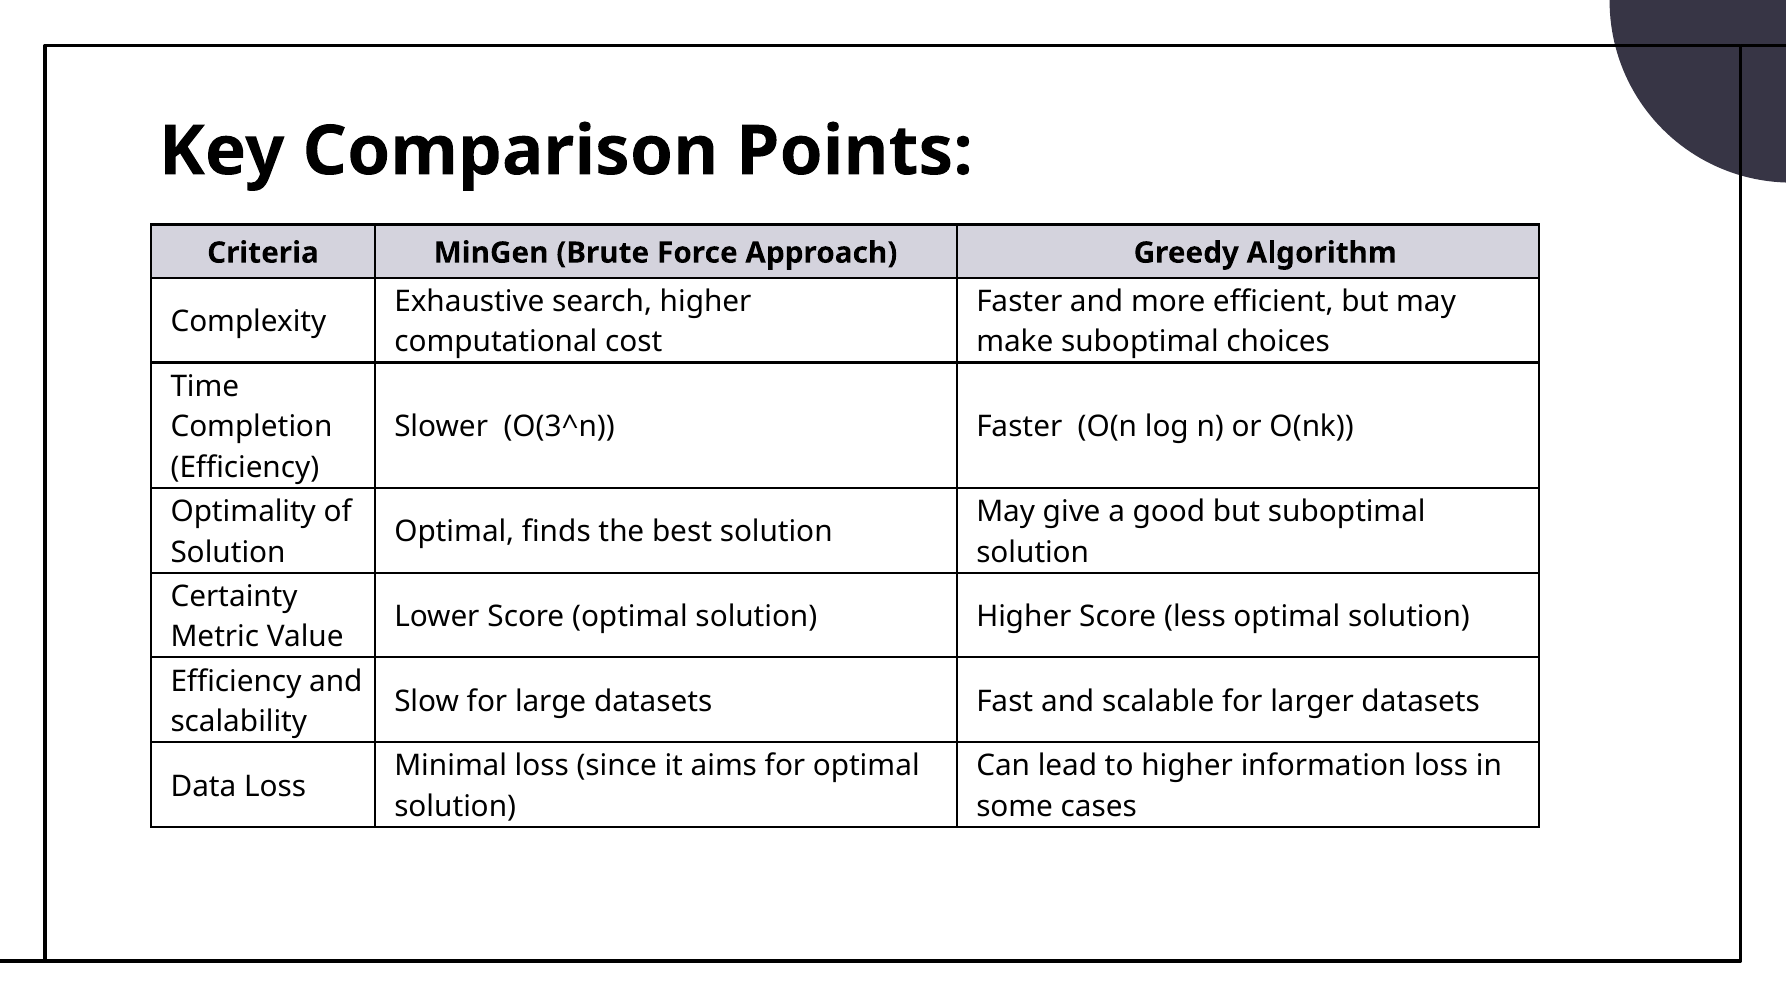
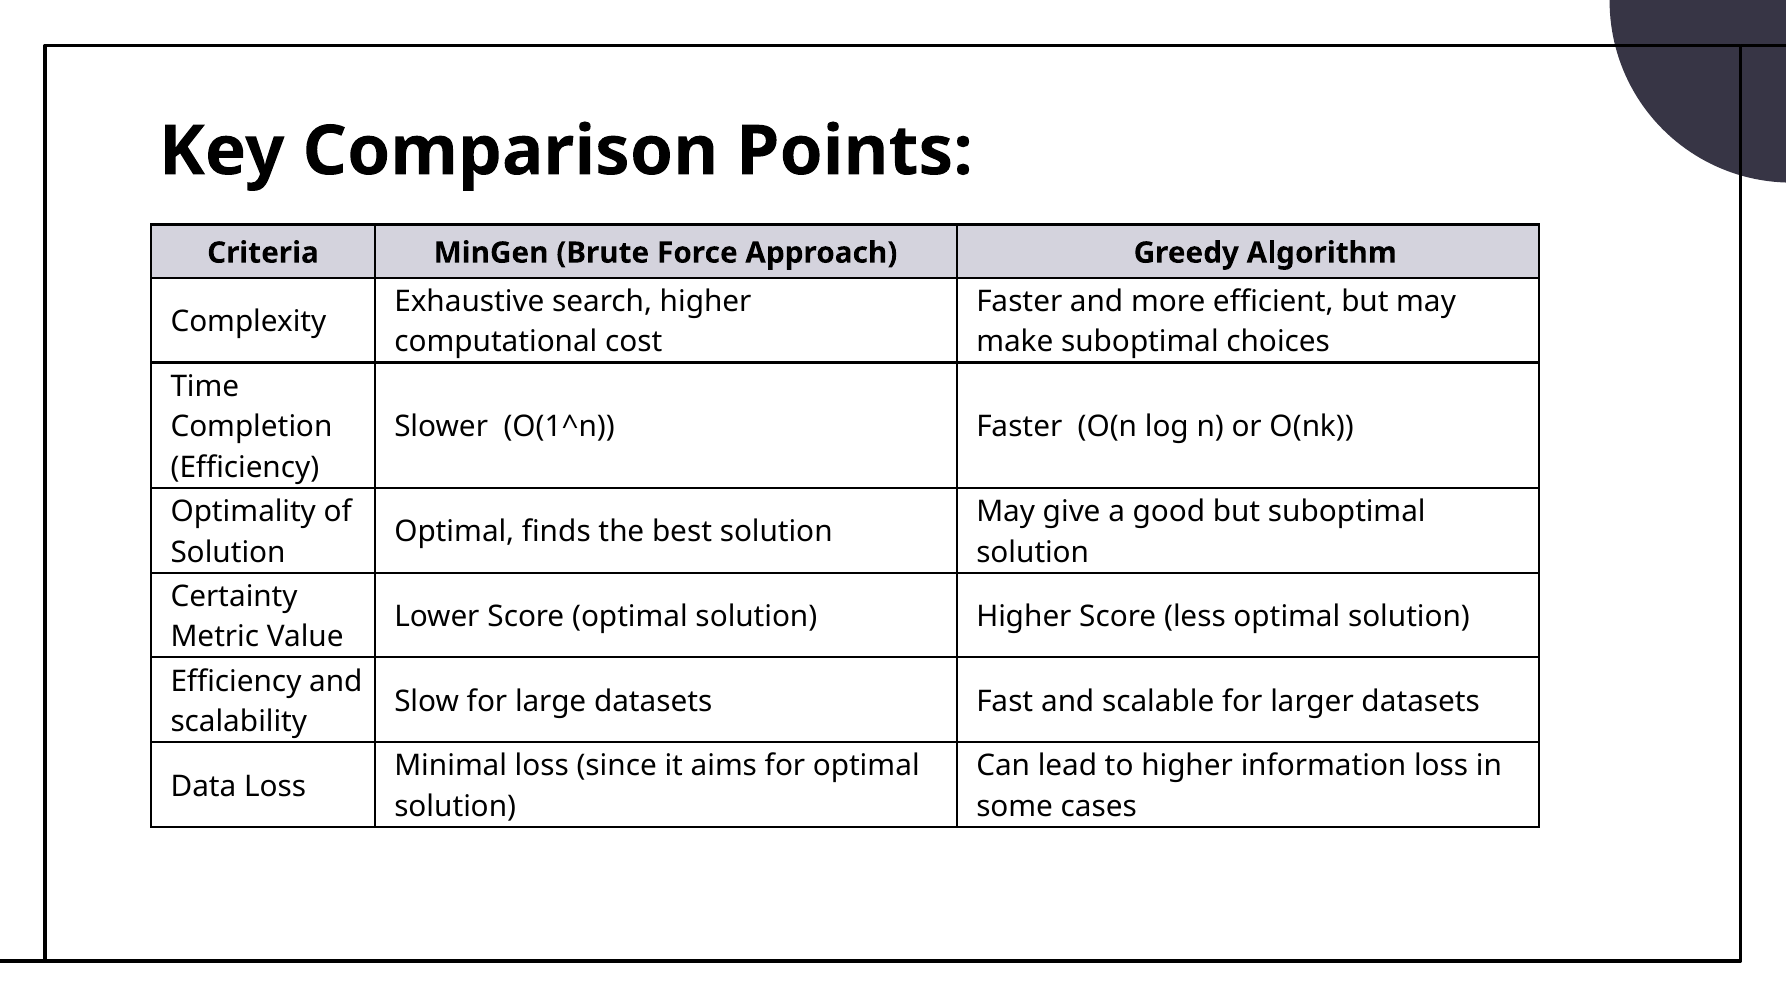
O(3^n: O(3^n -> O(1^n (559, 427)
